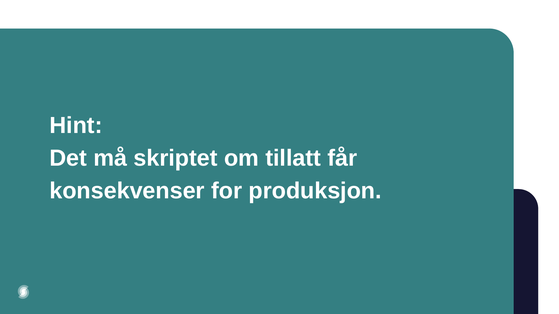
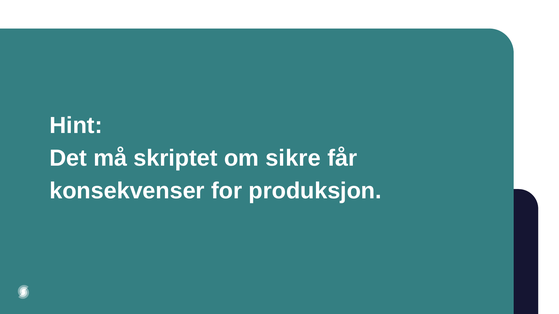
tillatt: tillatt -> sikre (293, 158)
